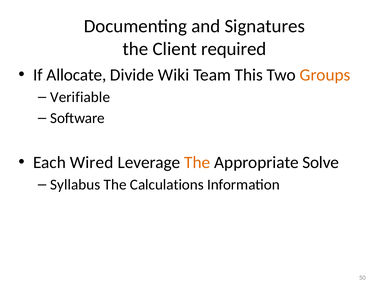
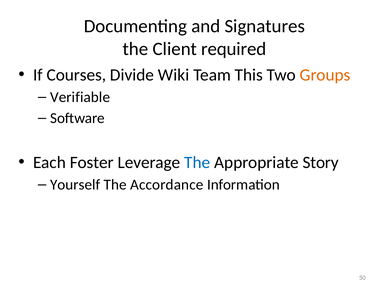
Allocate: Allocate -> Courses (76, 75)
Wired: Wired -> Foster (92, 163)
The colour: orange -> blue (197, 163)
Solve: Solve -> Story (321, 163)
Syllabus: Syllabus -> Yourself (75, 185)
Calculations: Calculations -> Accordance (167, 185)
